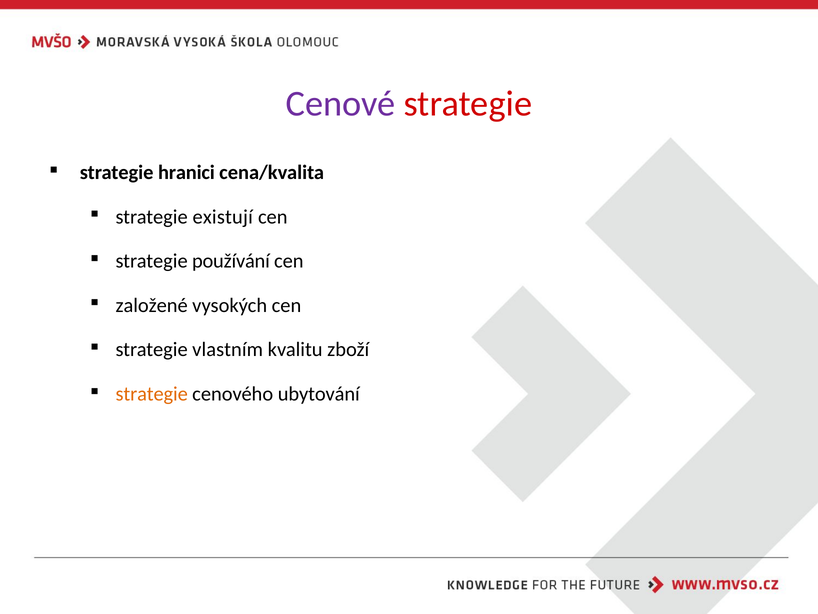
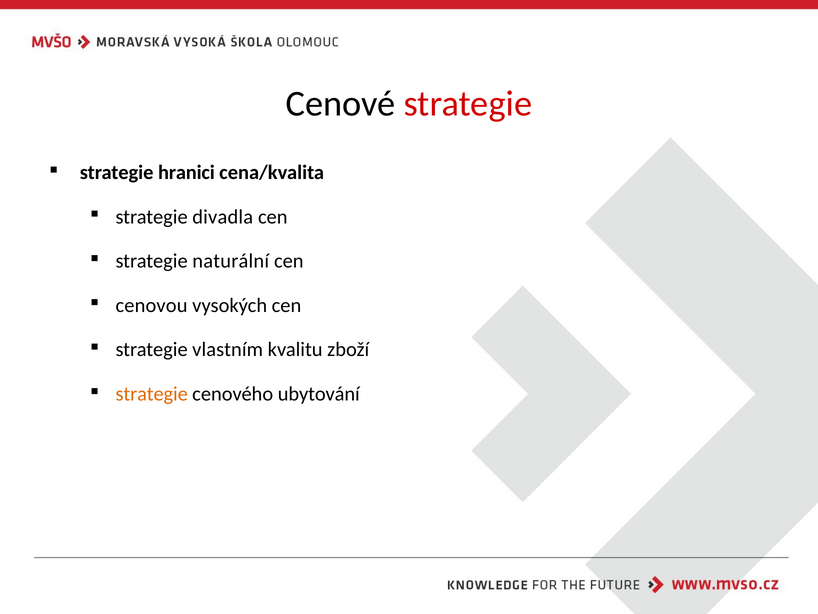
Cenové colour: purple -> black (341, 104)
existují: existují -> divadla (223, 217)
používání: používání -> naturální (231, 261)
založené: založené -> cenovou (152, 305)
